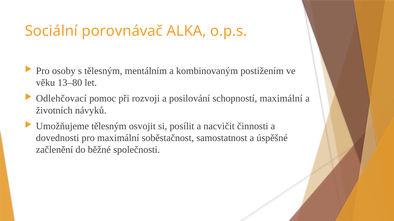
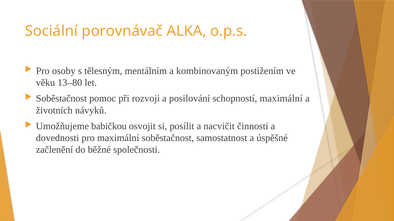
Odlehčovací: Odlehčovací -> Soběstačnost (61, 99)
Umožňujeme tělesným: tělesným -> babičkou (109, 126)
